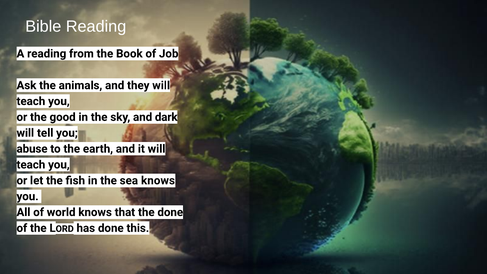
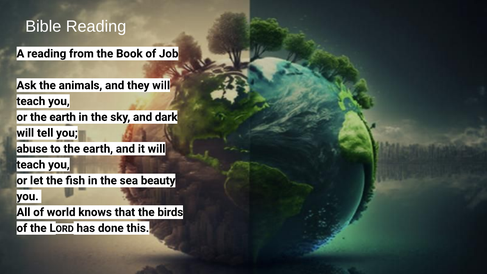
or the good: good -> earth (63, 117)
sea knows: knows -> beauty (158, 180)
the done: done -> birds (170, 212)
